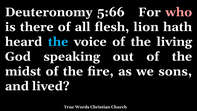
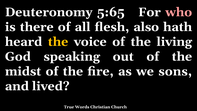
5:66: 5:66 -> 5:65 (111, 12)
lion: lion -> also (146, 27)
the colour: light blue -> yellow (58, 42)
